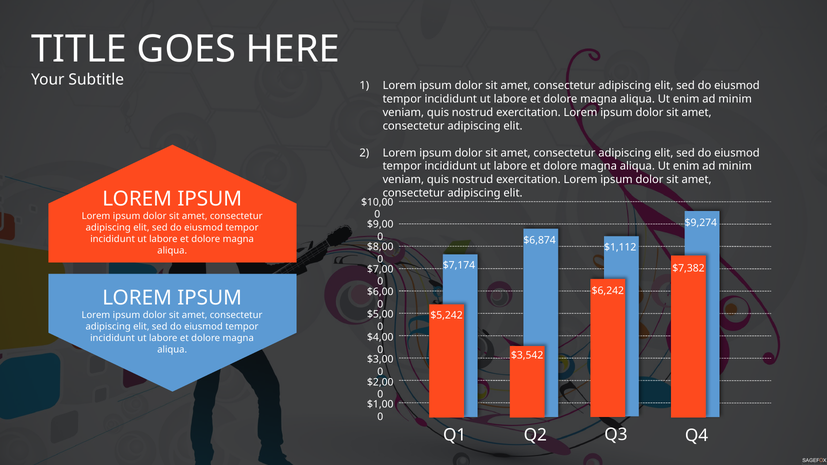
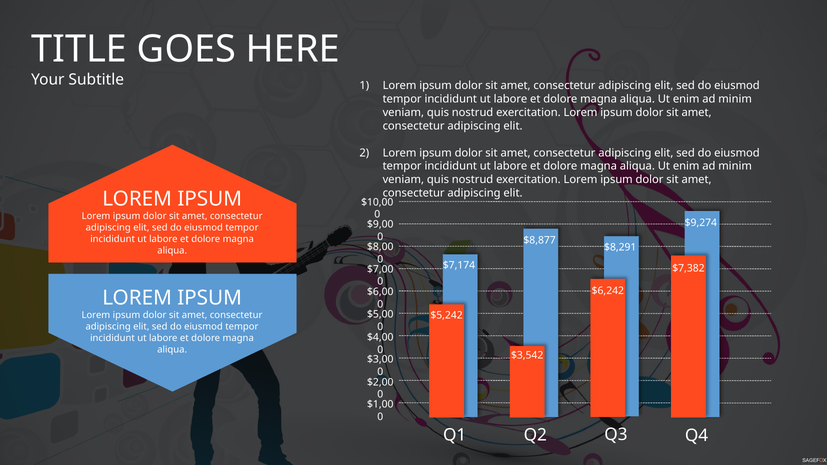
$6,874: $6,874 -> $8,877 (540, 240)
$1,112: $1,112 -> $8,291 (620, 248)
